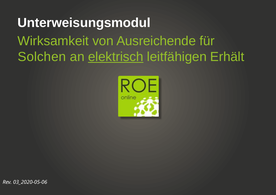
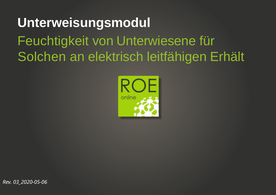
Wirksamkeit: Wirksamkeit -> Feuchtigkeit (53, 41)
Ausreichende: Ausreichende -> Unterwiesene (156, 41)
elektrisch underline: present -> none (116, 57)
